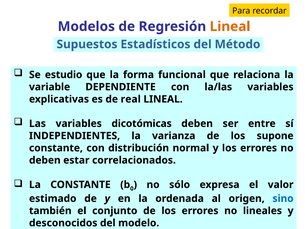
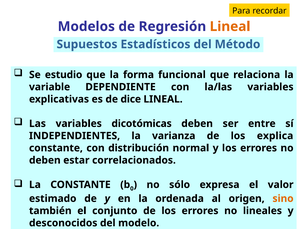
real: real -> dice (131, 99)
supone: supone -> explica (275, 136)
sino colour: blue -> orange (283, 198)
